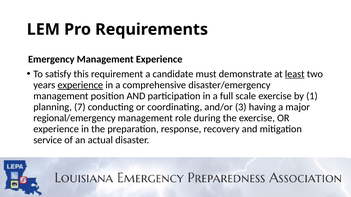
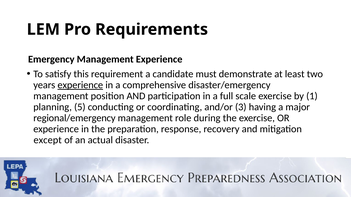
least underline: present -> none (295, 74)
7: 7 -> 5 (80, 107)
service: service -> except (48, 140)
